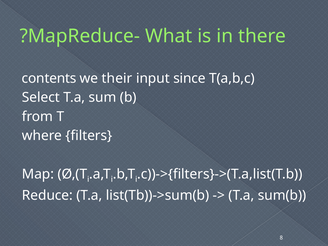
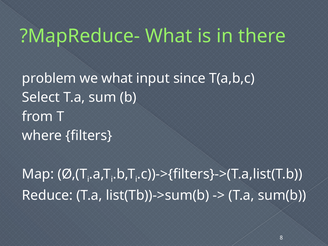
contents: contents -> problem (49, 78)
we their: their -> what (117, 78)
